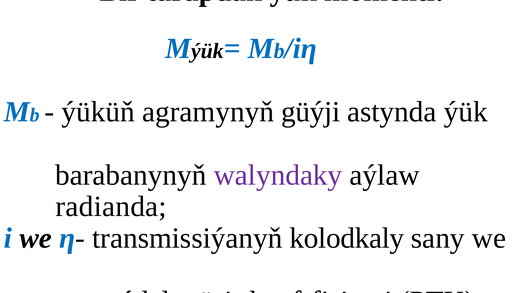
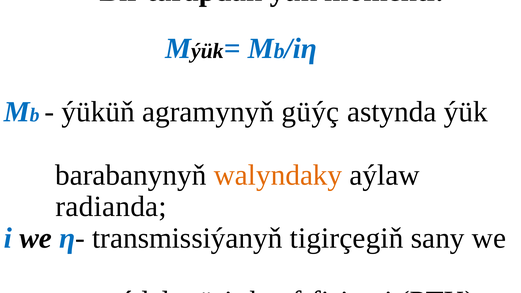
güýji: güýji -> güýç (310, 112)
walyndaky colour: purple -> orange (278, 175)
kolodkaly: kolodkaly -> tigirçegiň (347, 238)
